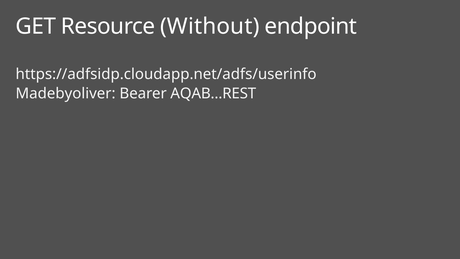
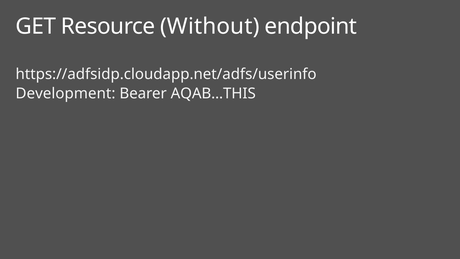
Madebyoliver: Madebyoliver -> Development (66, 93)
AQAB…REST: AQAB…REST -> AQAB…THIS (213, 93)
